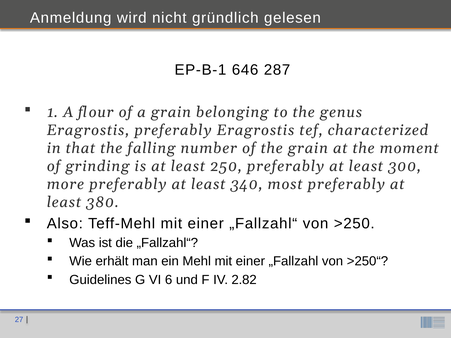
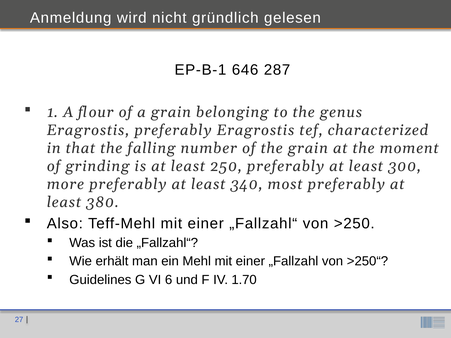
2.82: 2.82 -> 1.70 (244, 280)
